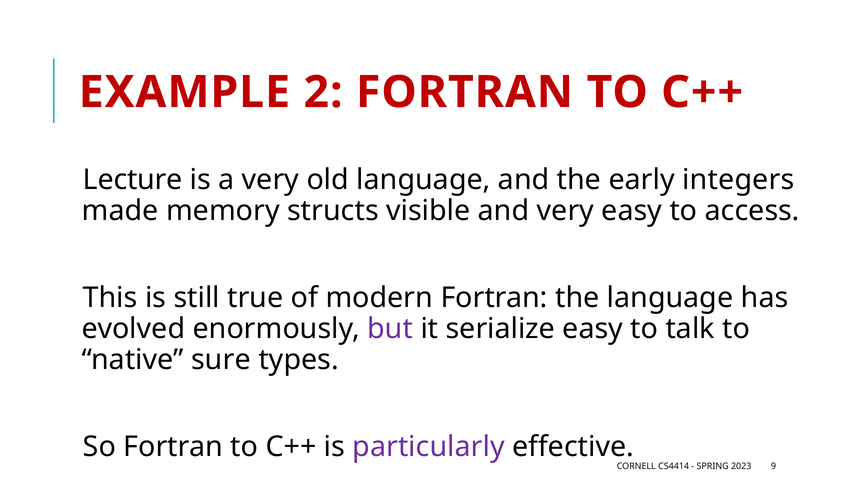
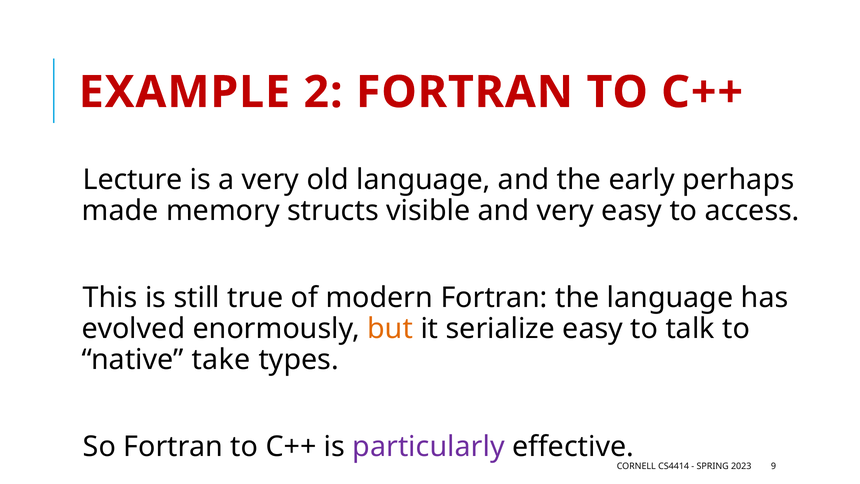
integers: integers -> perhaps (738, 180)
but colour: purple -> orange (390, 329)
sure: sure -> take (221, 360)
